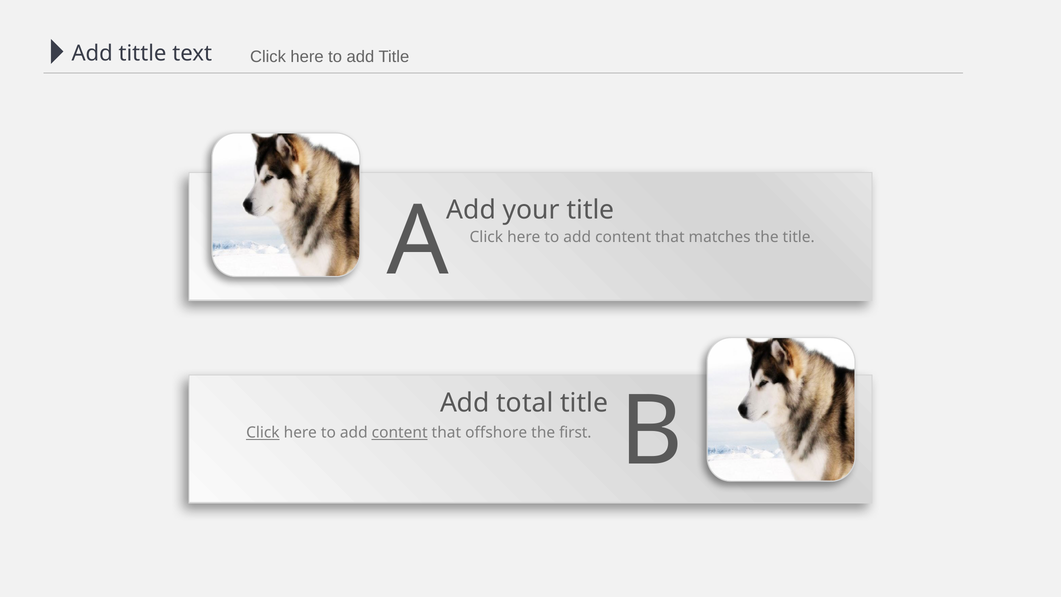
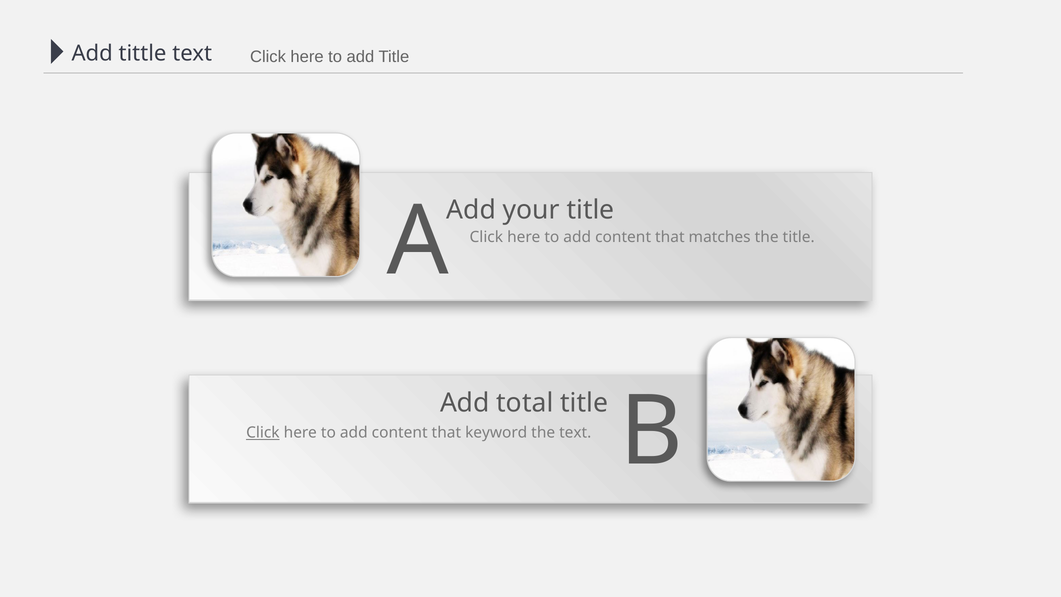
content underline: present -> none (400, 433)
offshore: offshore -> keyword (496, 433)
the first: first -> text (575, 433)
